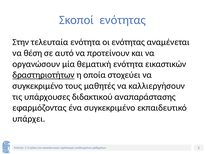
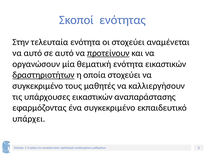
οι ενότητας: ενότητας -> στοχεύει (128, 42)
να θέση: θέση -> αυτό (33, 53)
προτείνουν underline: none -> present (108, 53)
υπάρχουσες διδακτικού: διδακτικού -> εικαστικών (92, 97)
